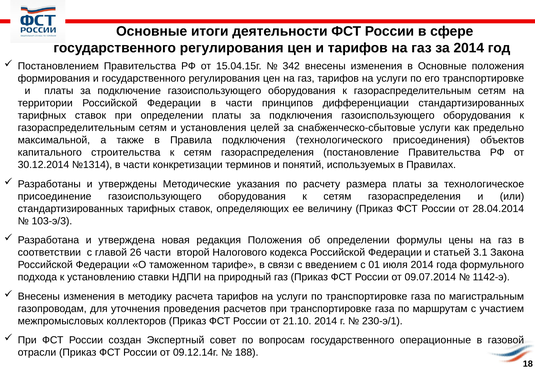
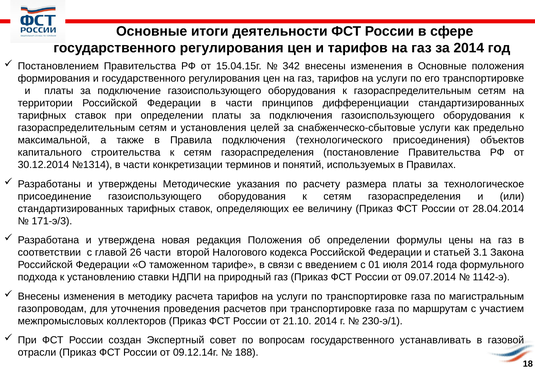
103-э/3: 103-э/3 -> 171-э/3 (52, 221)
операционные: операционные -> устанавливать (435, 341)
